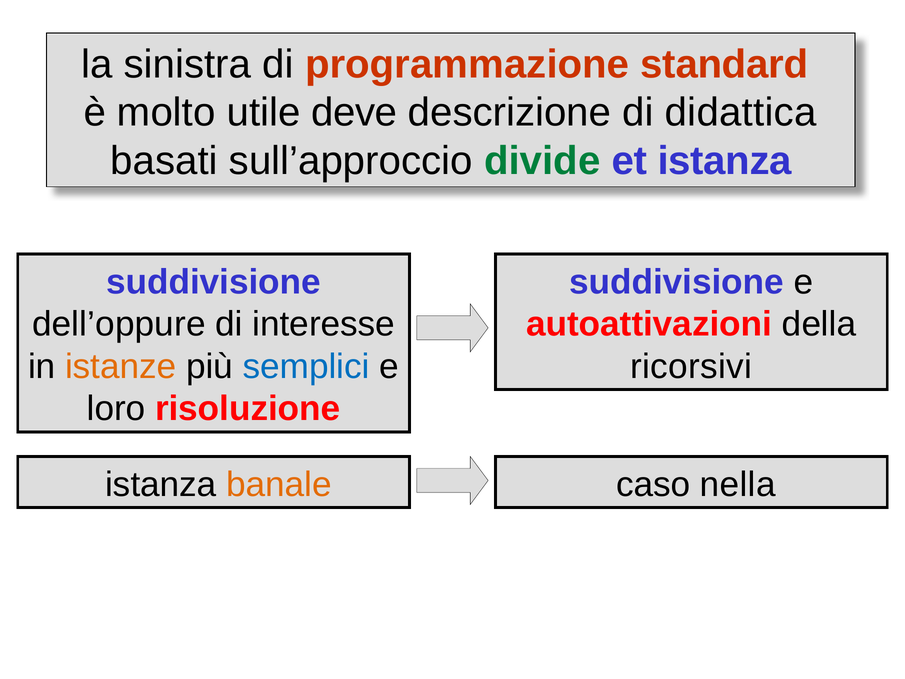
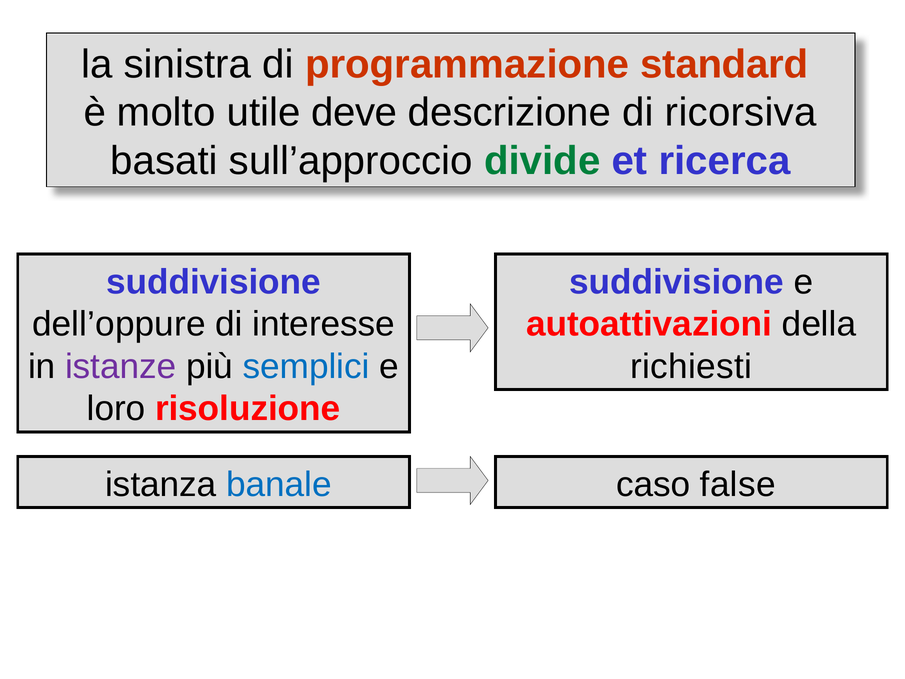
didattica: didattica -> ricorsiva (741, 113)
et istanza: istanza -> ricerca (724, 161)
istanze colour: orange -> purple (121, 366)
ricorsivi: ricorsivi -> richiesti (691, 366)
banale colour: orange -> blue (279, 484)
nella: nella -> false (738, 484)
